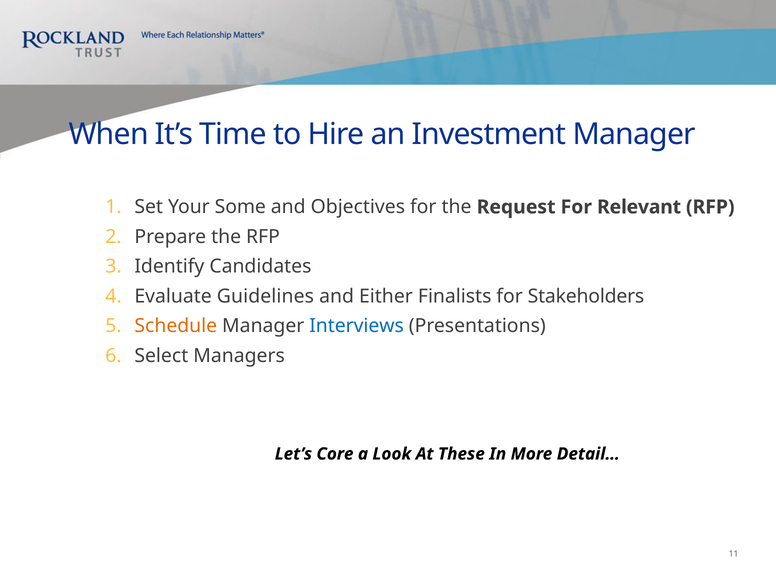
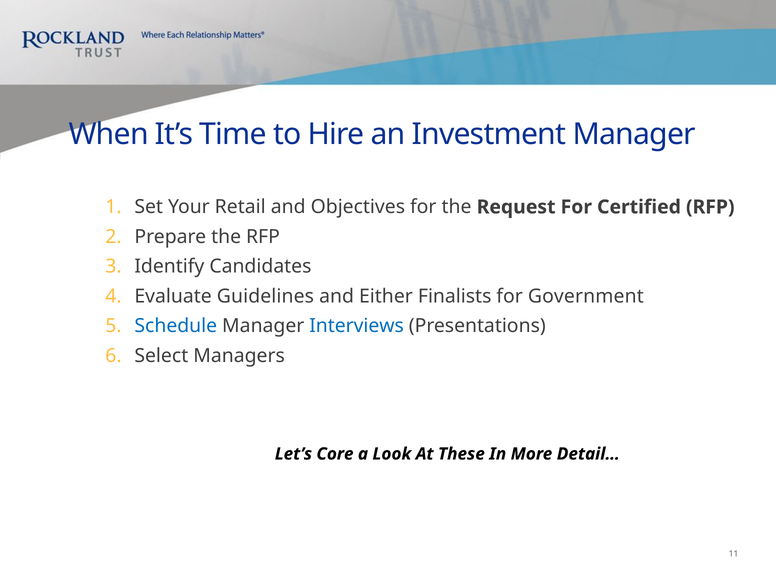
Some: Some -> Retail (240, 207)
Relevant: Relevant -> Certified (639, 207)
Stakeholders: Stakeholders -> Government (586, 296)
Schedule colour: orange -> blue (176, 326)
